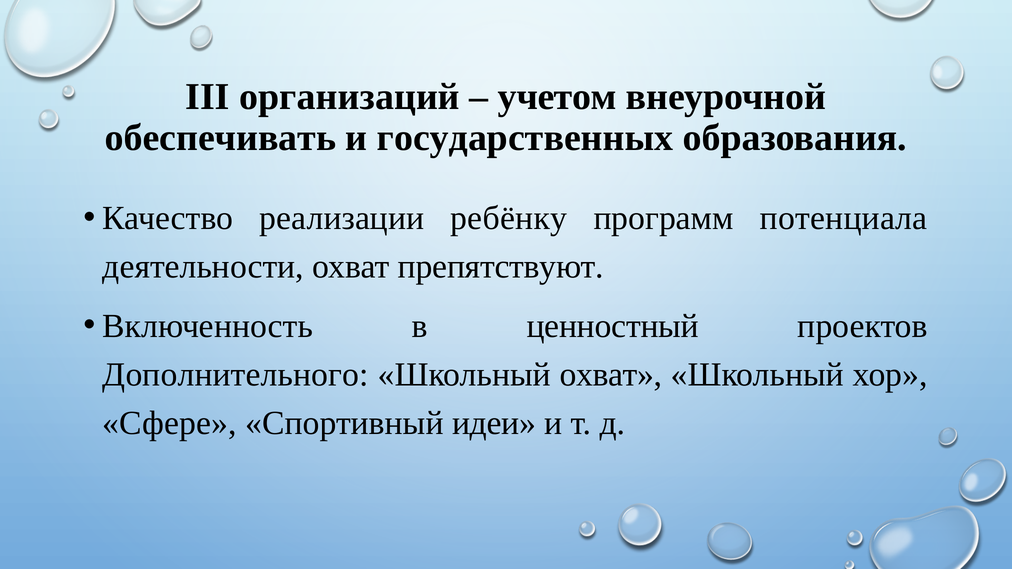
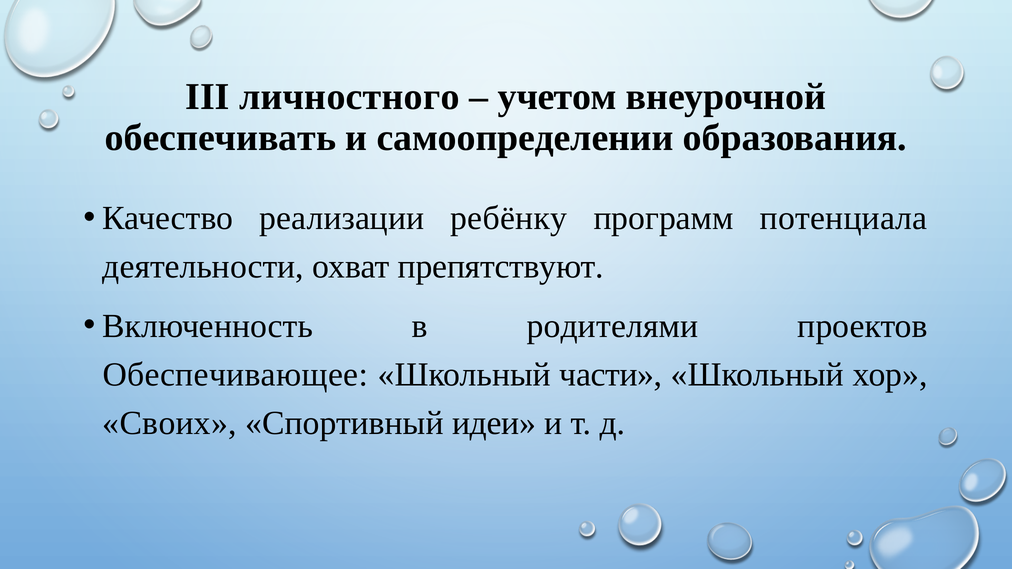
организаций: организаций -> личностного (349, 97)
государственных: государственных -> самоопределении (525, 138)
ценностный: ценностный -> родителями (613, 326)
Дополнительного: Дополнительного -> Обеспечивающее (235, 375)
Школьный охват: охват -> части (611, 375)
Сфере: Сфере -> Своих (170, 423)
